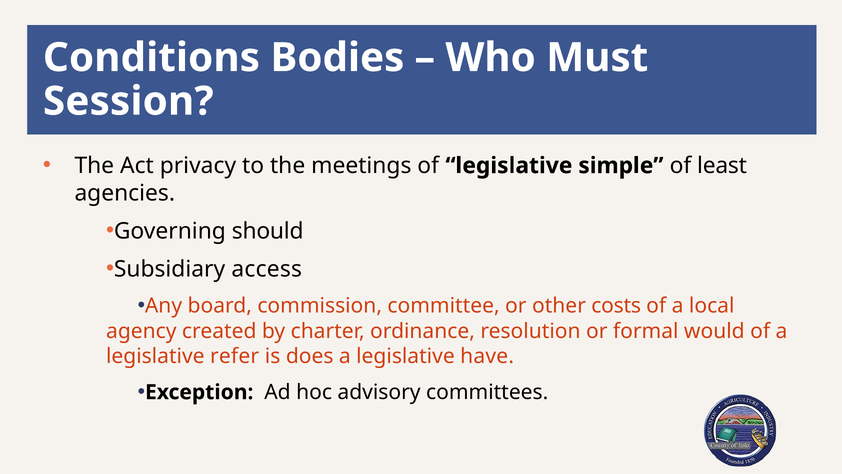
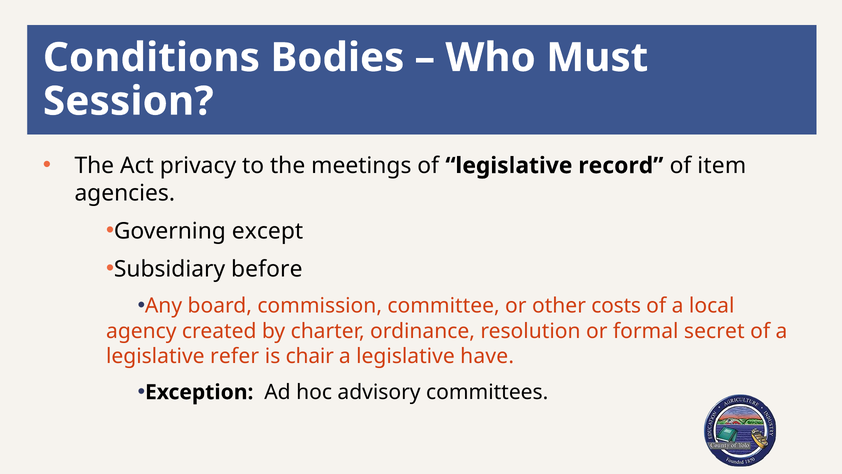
simple: simple -> record (621, 166)
least: least -> item (722, 166)
should: should -> except (268, 231)
access: access -> before (267, 269)
would: would -> secret (714, 331)
does: does -> chair (310, 356)
